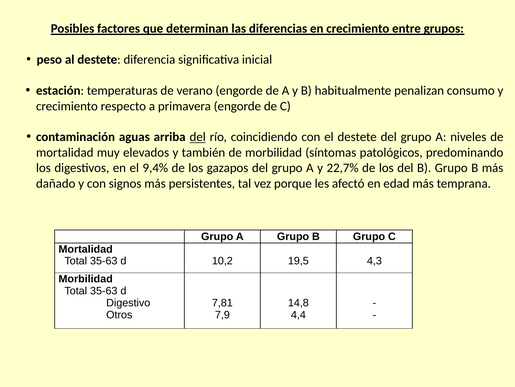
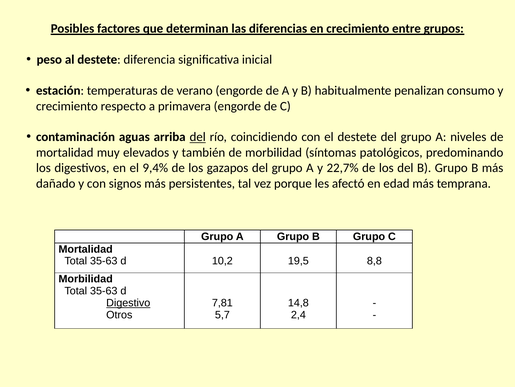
4,3: 4,3 -> 8,8 (374, 261)
Digestivo underline: none -> present (128, 302)
7,9: 7,9 -> 5,7 (222, 314)
4,4: 4,4 -> 2,4 (298, 314)
